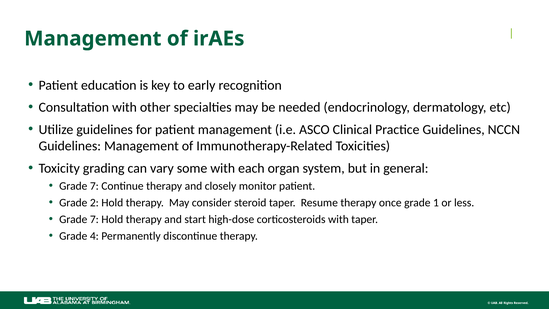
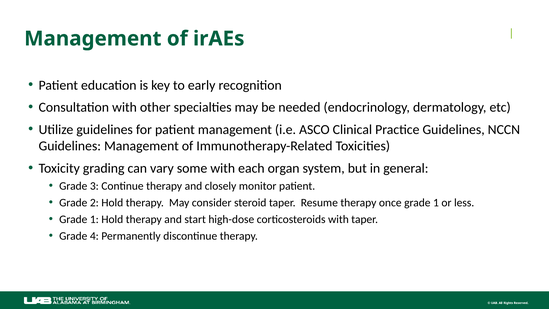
7: 7 -> 3 (94, 186)
7: 7 -> 1 (94, 219)
